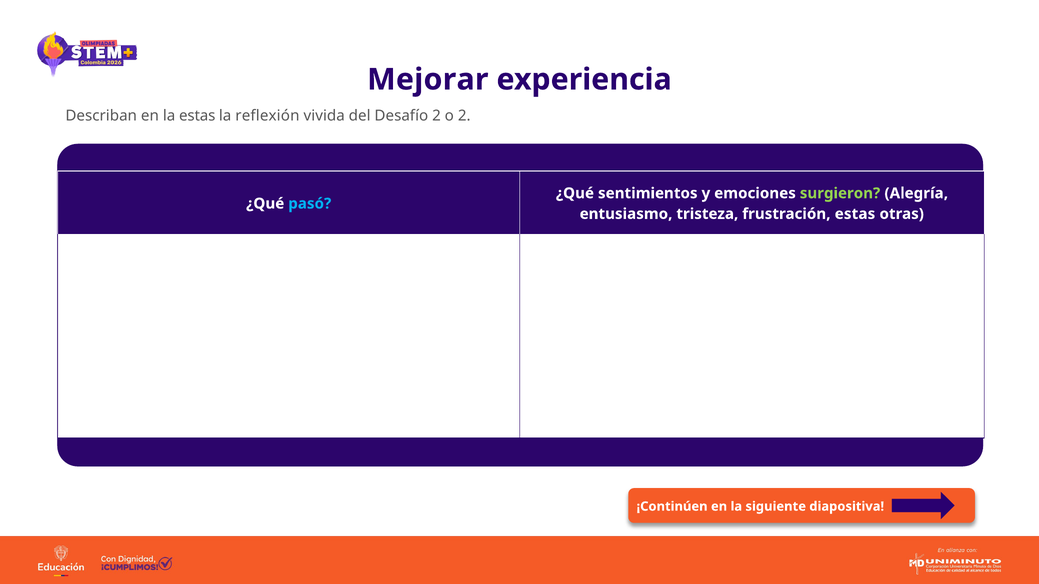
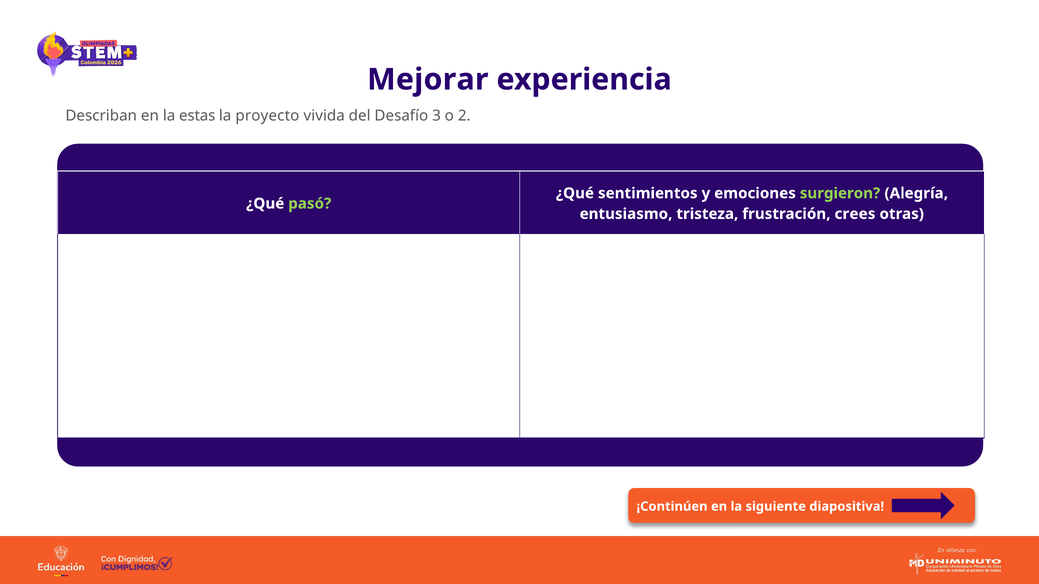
reflexión: reflexión -> proyecto (267, 116)
Desafío 2: 2 -> 3 (436, 116)
pasó colour: light blue -> light green (310, 204)
frustración estas: estas -> crees (855, 214)
